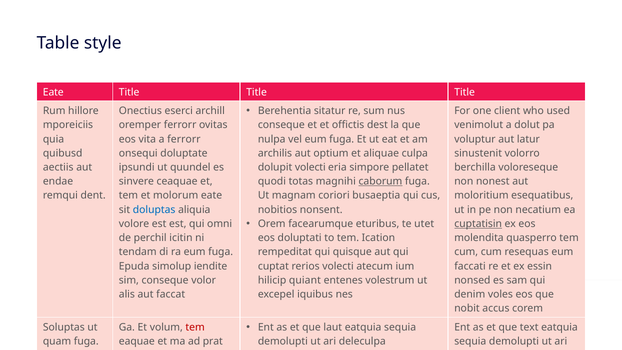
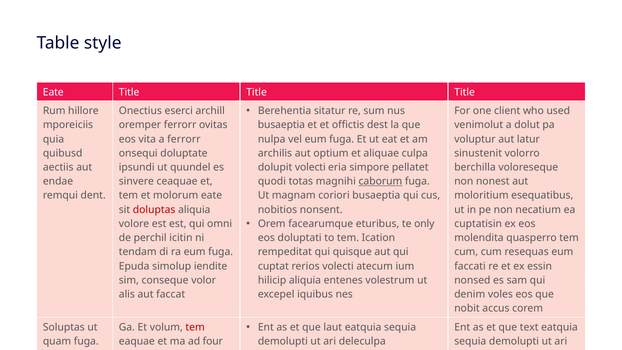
conseque: conseque -> busaeptia (281, 125)
doluptas colour: blue -> red (154, 210)
te utet: utet -> only (424, 224)
cuptatisin underline: present -> none (478, 224)
hilicip quiant: quiant -> aliquia (305, 280)
prat: prat -> four (213, 341)
